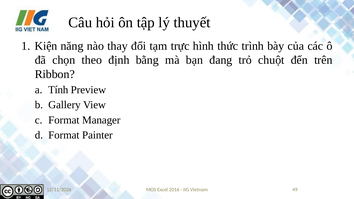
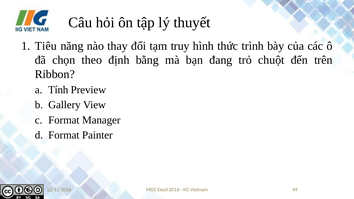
Kiện: Kiện -> Tiêu (46, 46)
trực: trực -> truy (180, 46)
